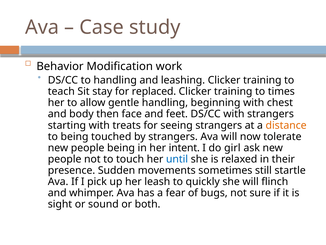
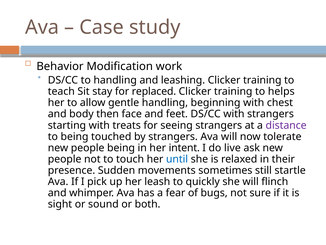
times: times -> helps (281, 91)
distance colour: orange -> purple (286, 125)
girl: girl -> live (232, 148)
